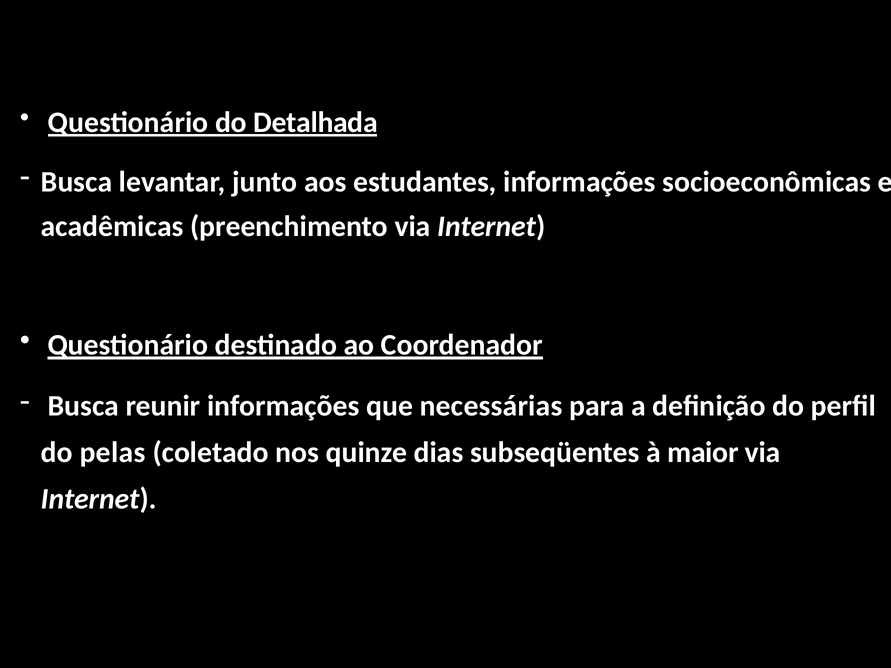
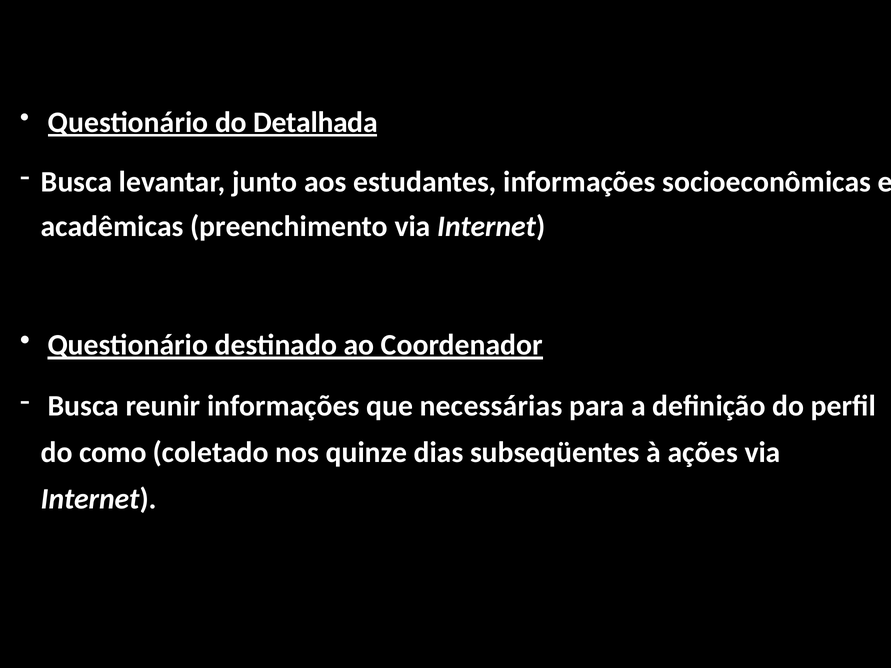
pelas: pelas -> como (113, 453)
maior: maior -> ações (703, 453)
